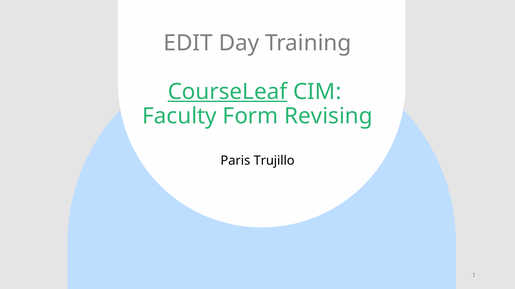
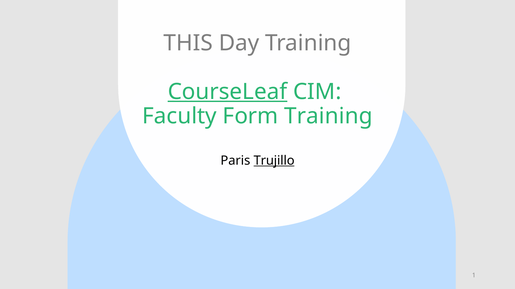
EDIT: EDIT -> THIS (188, 43)
Form Revising: Revising -> Training (328, 116)
Trujillo underline: none -> present (274, 161)
